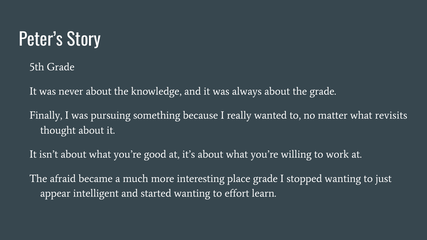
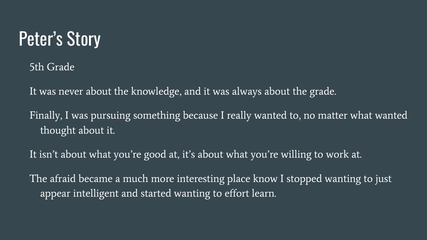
what revisits: revisits -> wanted (391, 116)
place grade: grade -> know (265, 179)
